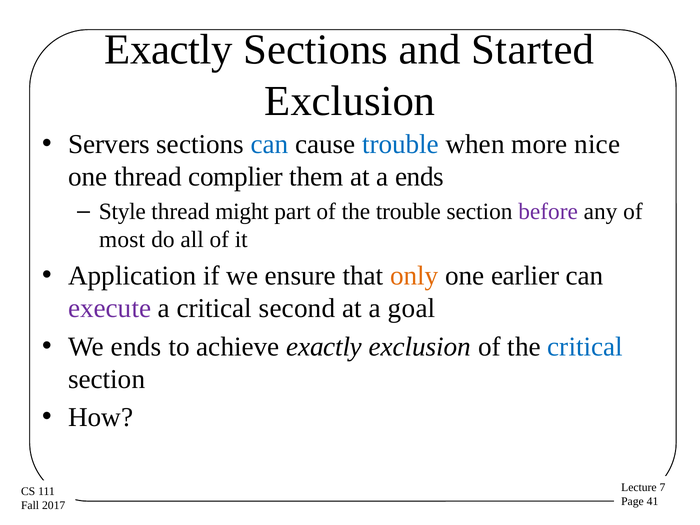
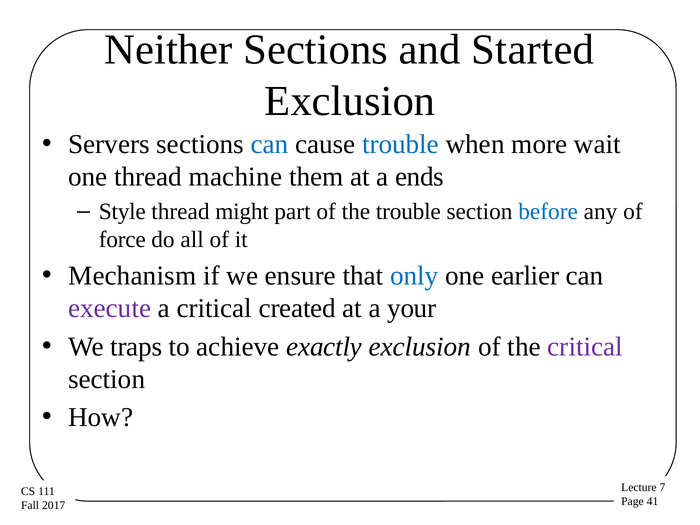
Exactly: Exactly -> Neither (169, 50)
nice: nice -> wait (597, 144)
complier: complier -> machine (235, 177)
before colour: purple -> blue (548, 212)
most: most -> force (122, 240)
Application: Application -> Mechanism (132, 276)
only colour: orange -> blue (414, 276)
second: second -> created (297, 308)
goal: goal -> your (412, 308)
We ends: ends -> traps (136, 347)
critical colour: blue -> purple (585, 347)
